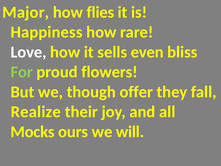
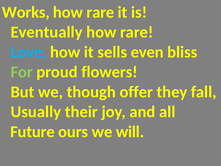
Major: Major -> Works (26, 12)
flies: flies -> rare (100, 12)
Happiness: Happiness -> Eventually (47, 32)
Love colour: white -> light blue (28, 52)
Realize: Realize -> Usually (36, 112)
Mocks: Mocks -> Future (32, 132)
